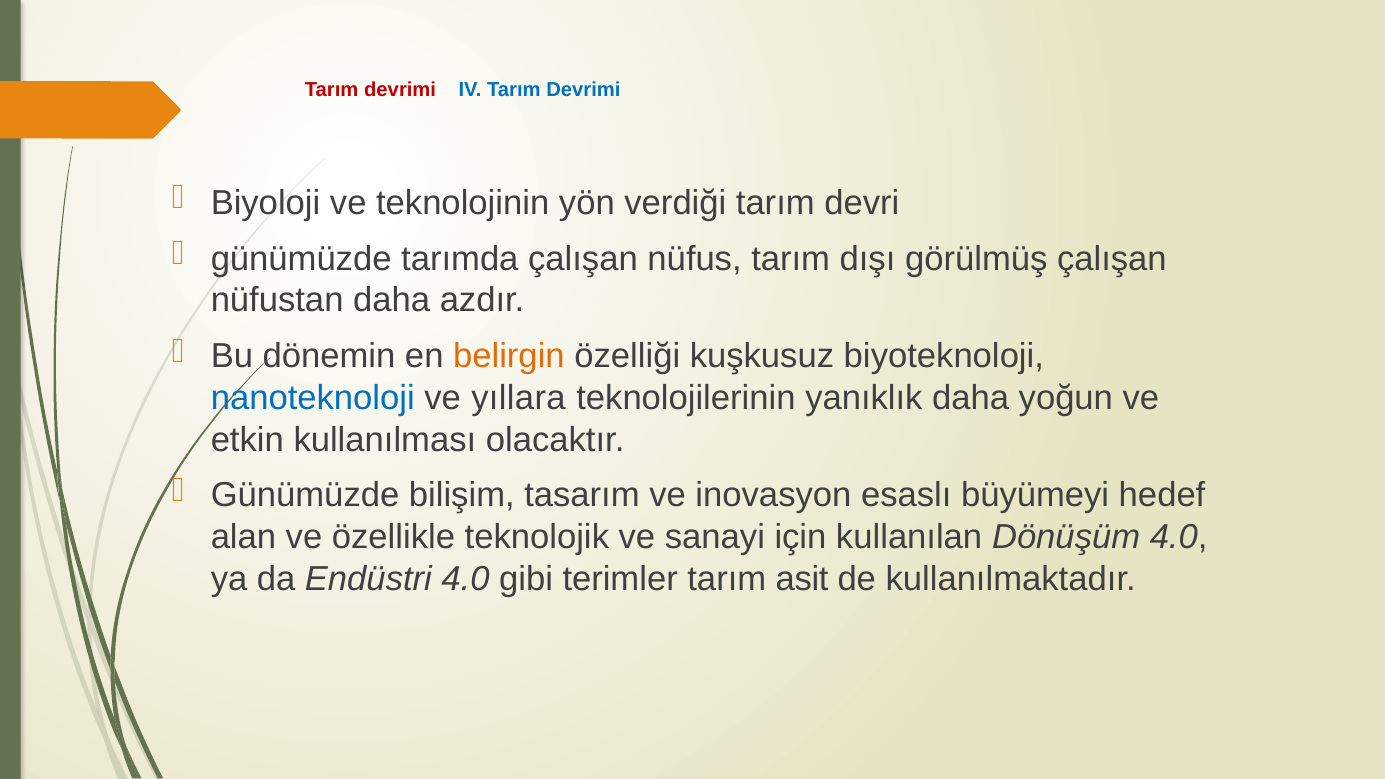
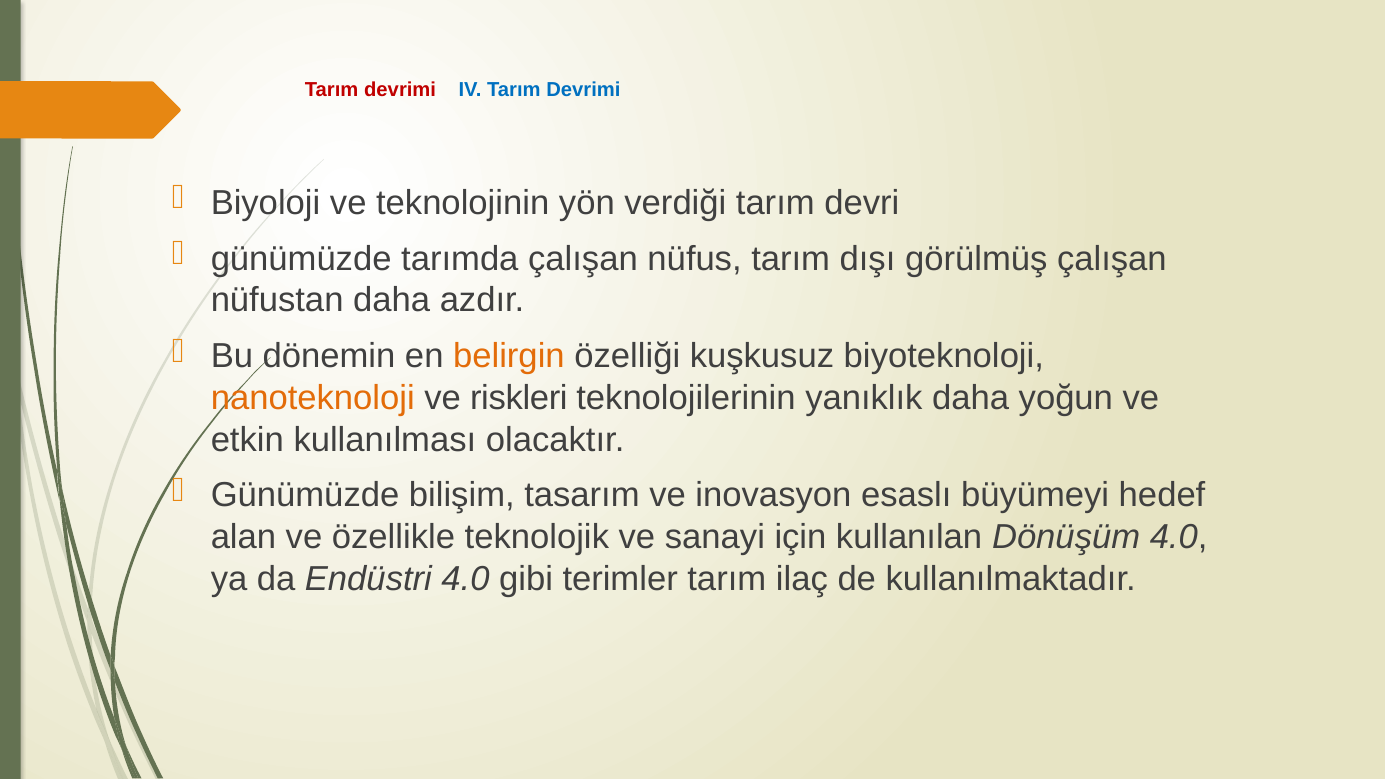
nanoteknoloji colour: blue -> orange (313, 398)
yıllara: yıllara -> riskleri (519, 398)
asit: asit -> ilaç (802, 579)
